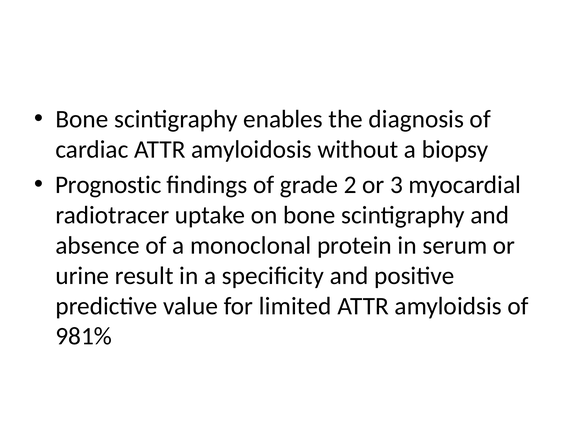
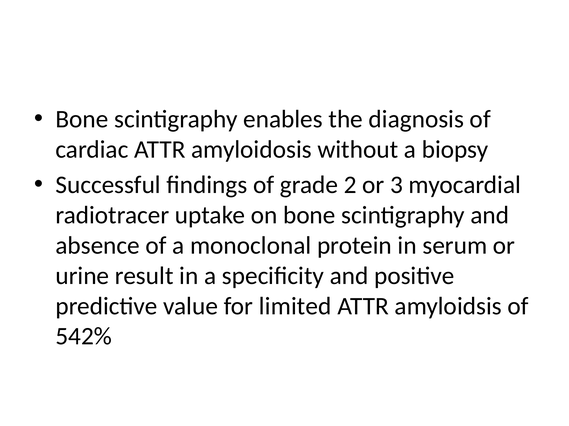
Prognostic: Prognostic -> Successful (108, 185)
981%: 981% -> 542% (84, 337)
